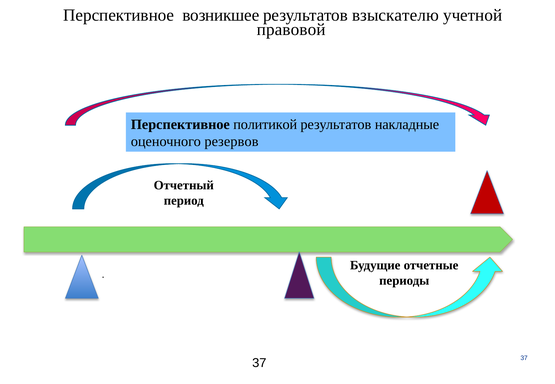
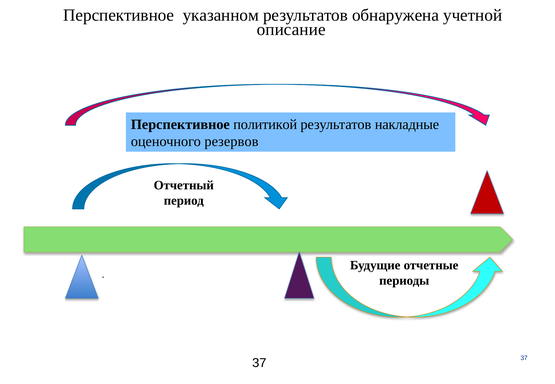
возникшее: возникшее -> указанном (221, 15)
взыскателю: взыскателю -> обнаружена (396, 15)
правовой: правовой -> описание (291, 30)
